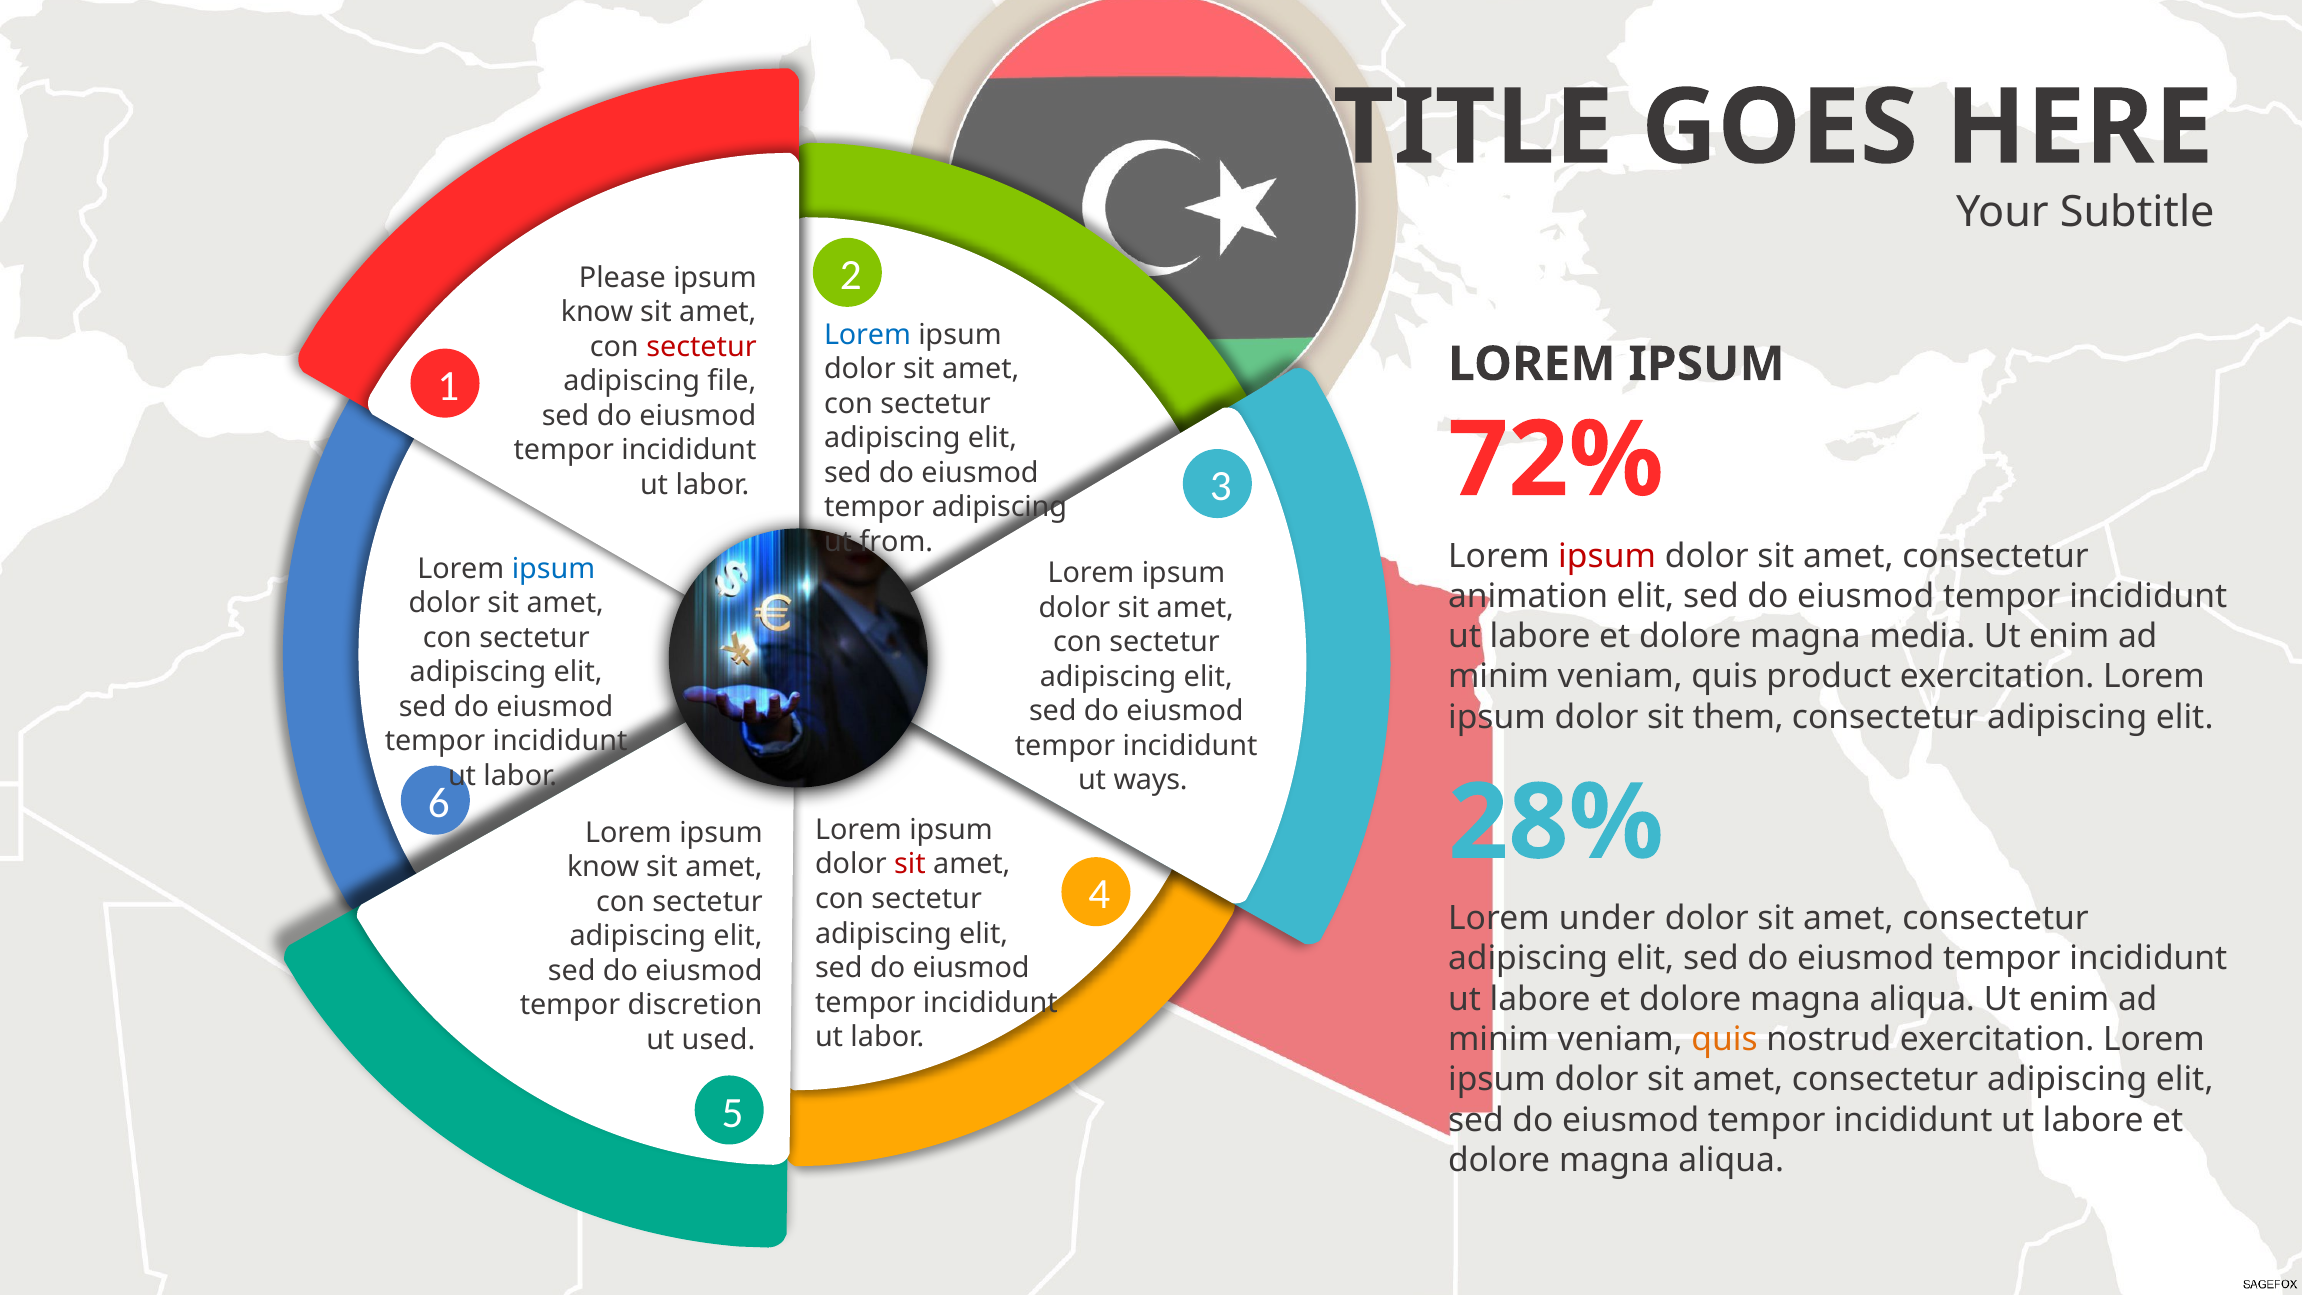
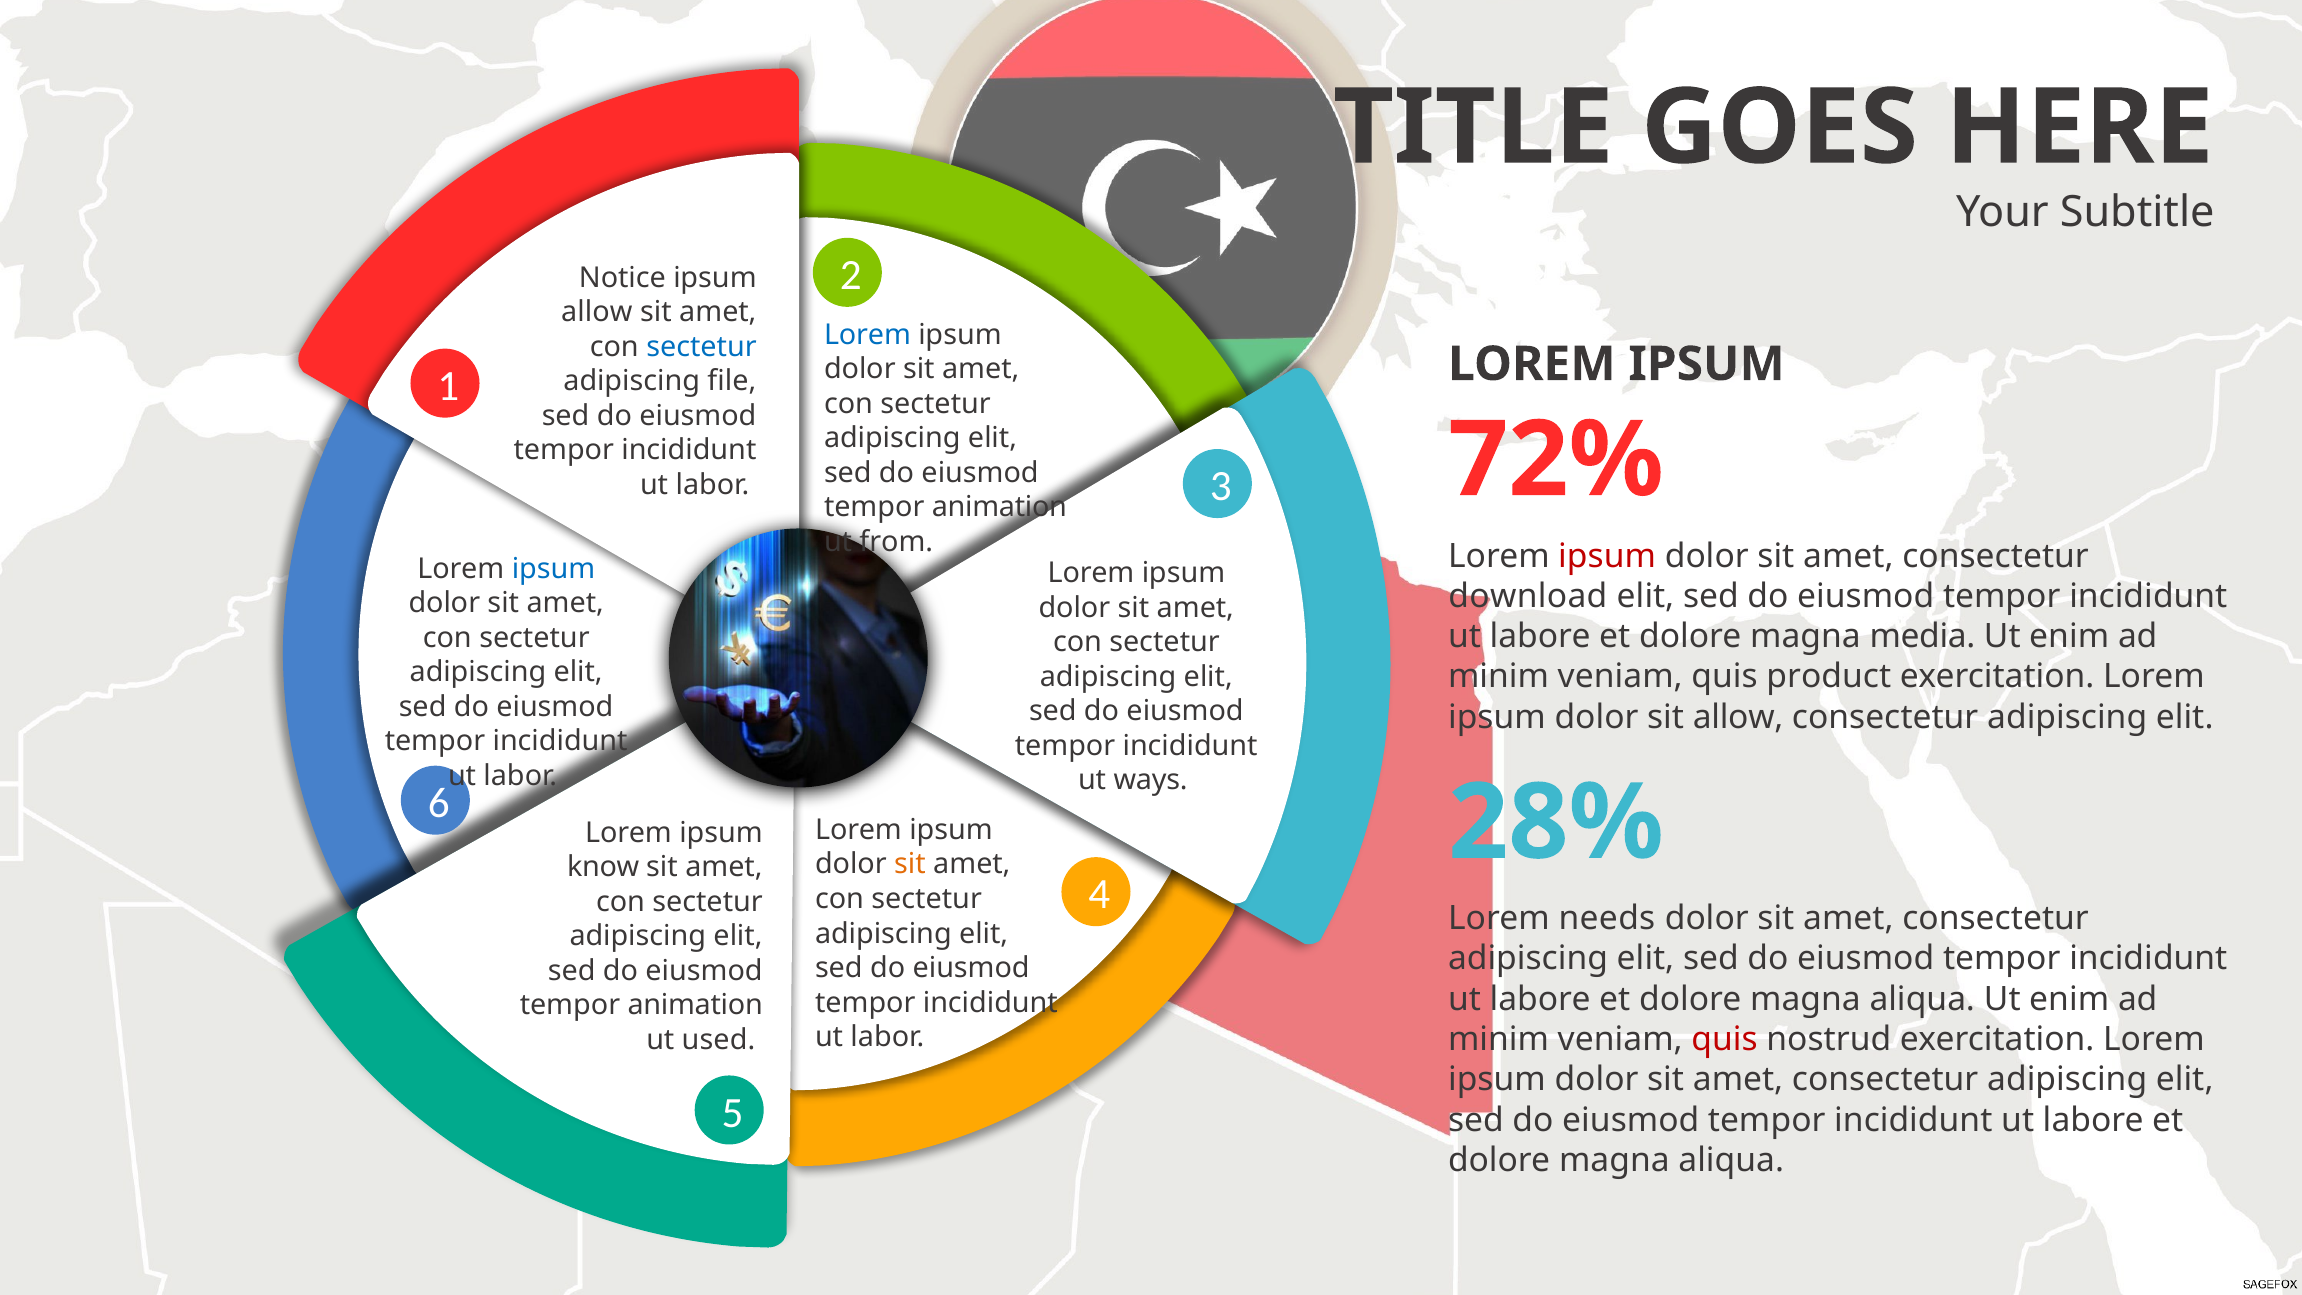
Please: Please -> Notice (622, 278)
know: know -> allow (597, 312)
sectetur colour: red -> blue (701, 347)
adipiscing: adipiscing -> animation (999, 507)
animation: animation -> download (1528, 596)
sit them: them -> allow (1738, 717)
sit colour: red -> orange (910, 864)
under: under -> needs (1607, 919)
discretion: discretion -> animation (695, 1005)
quis colour: orange -> red (1725, 1039)
